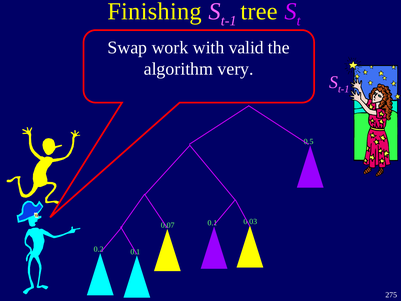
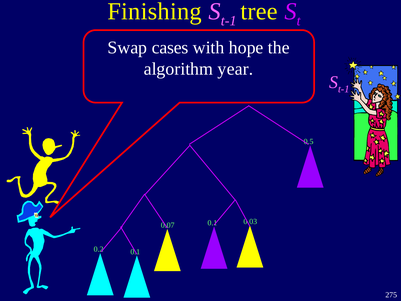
work: work -> cases (170, 48)
valid: valid -> hope (246, 48)
very: very -> year (236, 69)
